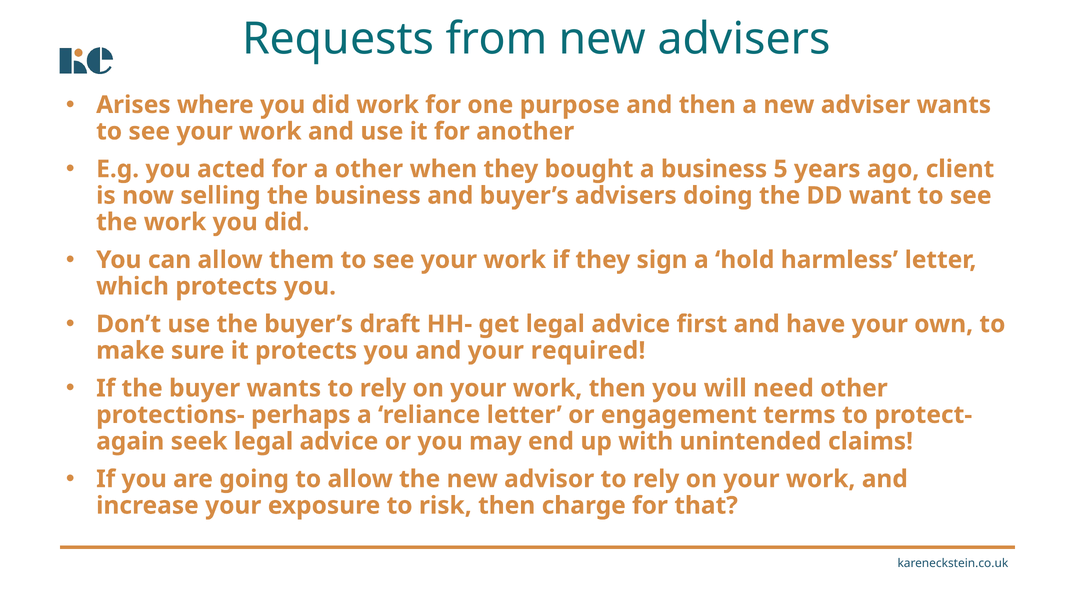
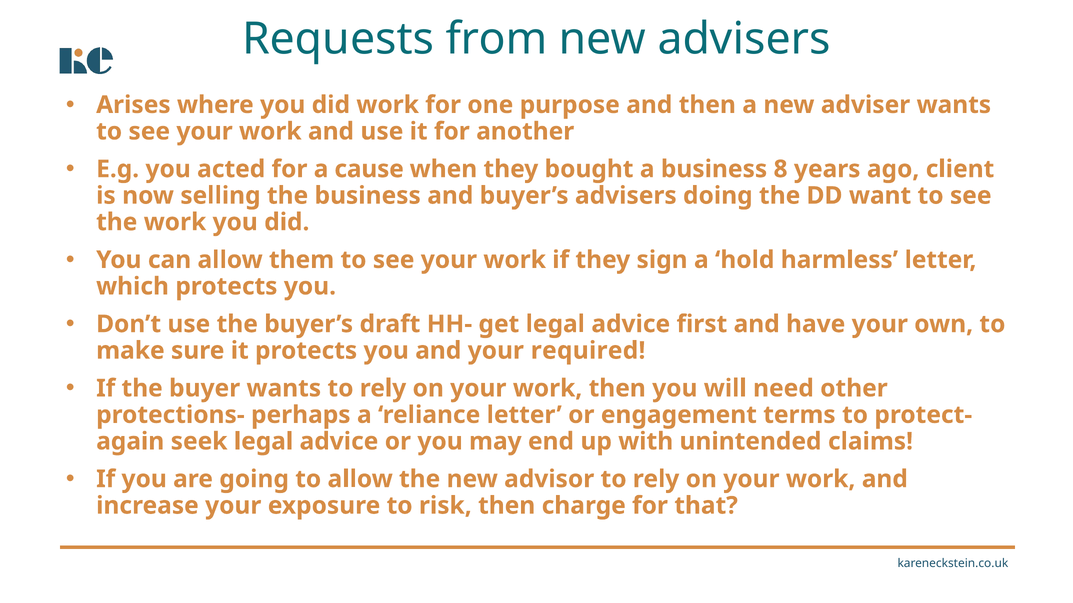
a other: other -> cause (369, 169)
5: 5 -> 8 (781, 169)
